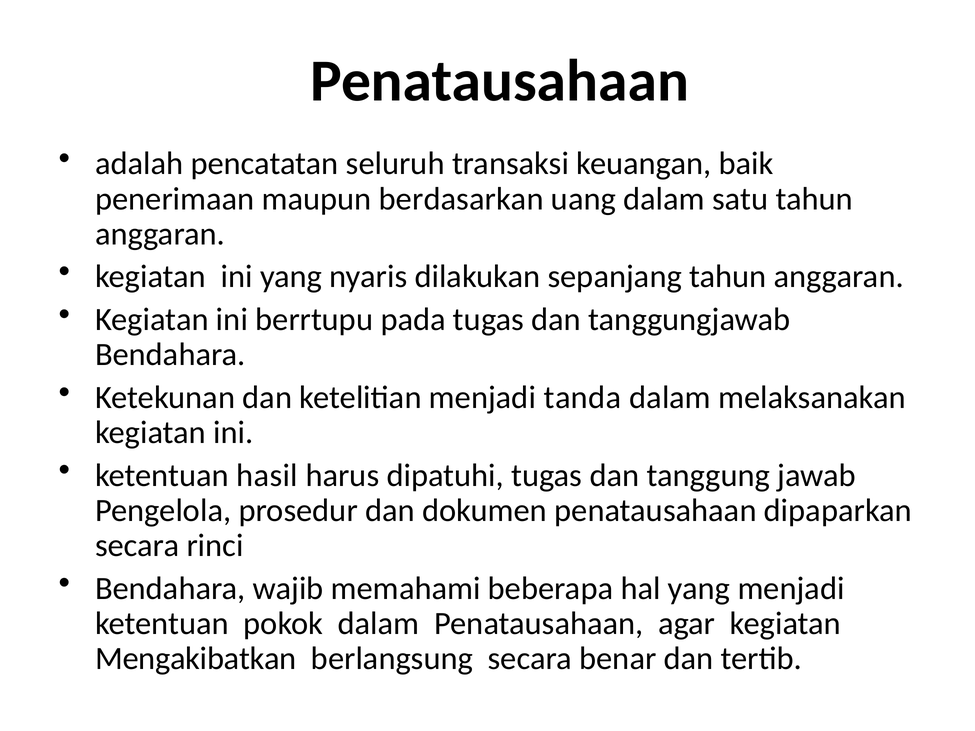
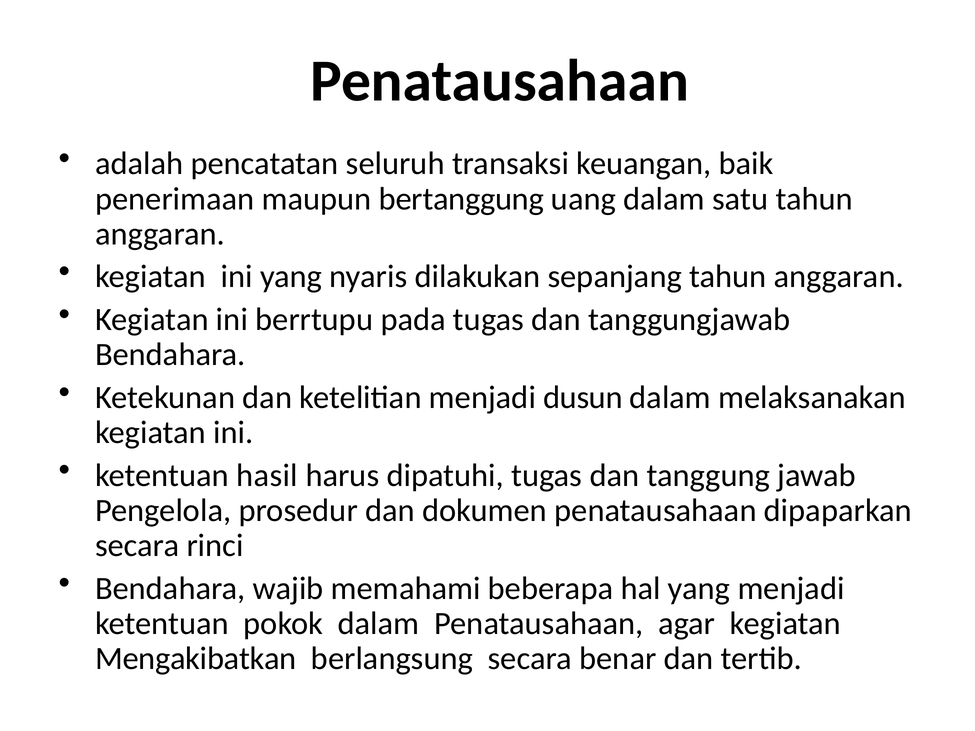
berdasarkan: berdasarkan -> bertanggung (461, 199)
tanda: tanda -> dusun (583, 398)
